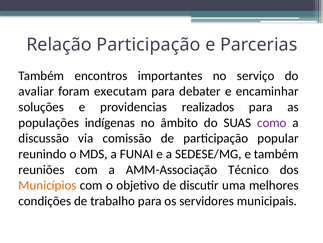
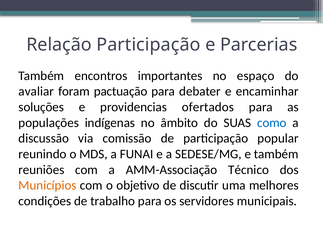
serviço: serviço -> espaço (256, 75)
executam: executam -> pactuação (121, 91)
realizados: realizados -> ofertados (208, 107)
como colour: purple -> blue (272, 122)
